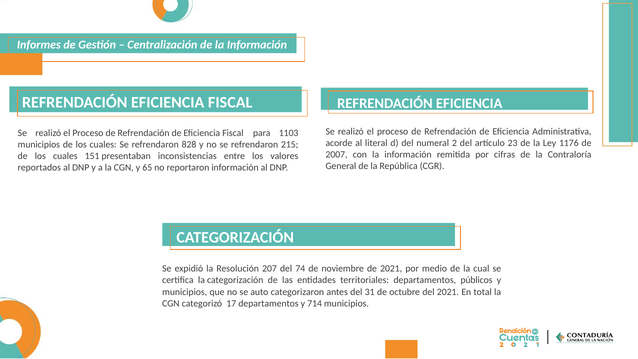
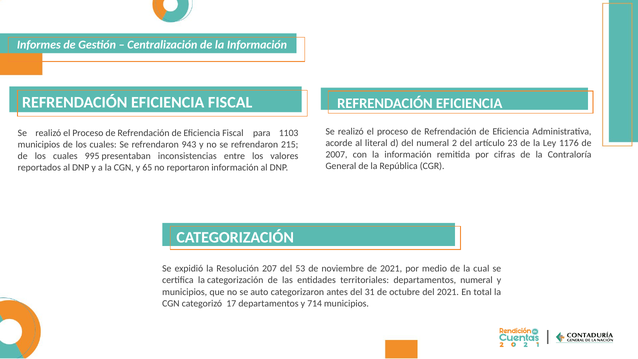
828: 828 -> 943 (189, 144)
151: 151 -> 995 (92, 156)
74: 74 -> 53 (300, 269)
departamentos públicos: públicos -> numeral (476, 280)
